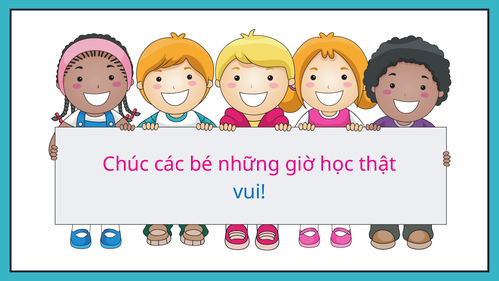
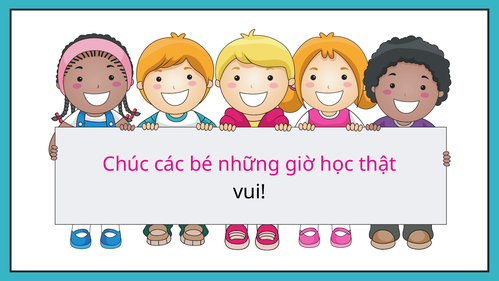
vui colour: blue -> black (249, 192)
